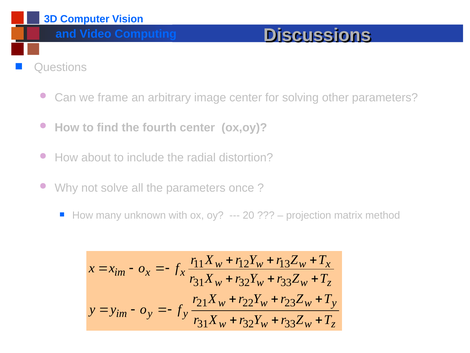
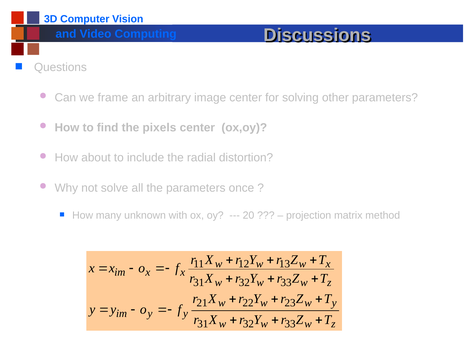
fourth: fourth -> pixels (159, 127)
